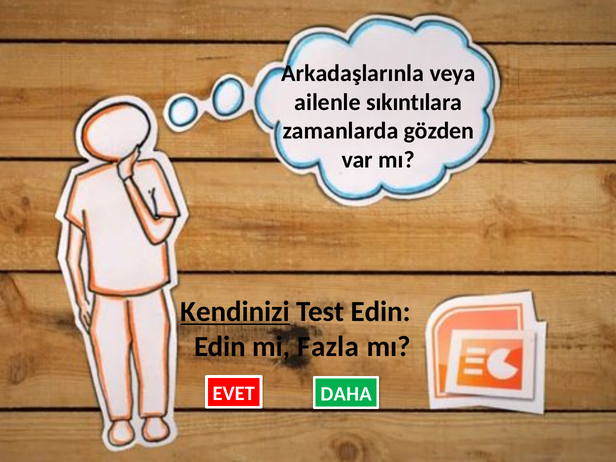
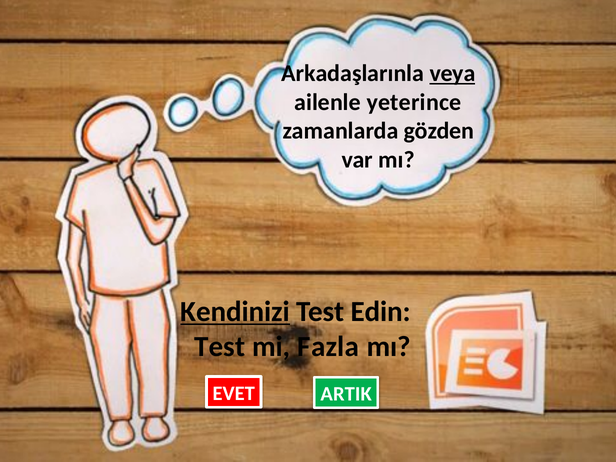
veya underline: none -> present (452, 74)
sıkıntılara: sıkıntılara -> yeterince (414, 102)
Edin: Edin -> Test (220, 347)
DAHA: DAHA -> ARTIK (346, 394)
